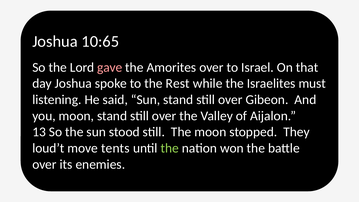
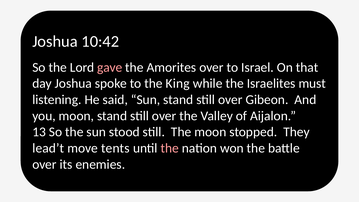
10:65: 10:65 -> 10:42 (100, 42)
Rest: Rest -> King (178, 83)
loud’t: loud’t -> lead’t (48, 148)
the colour: light green -> pink (170, 148)
